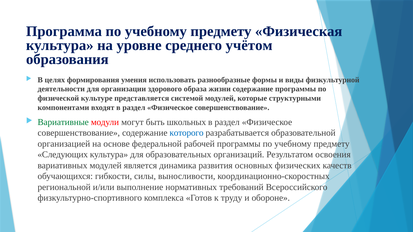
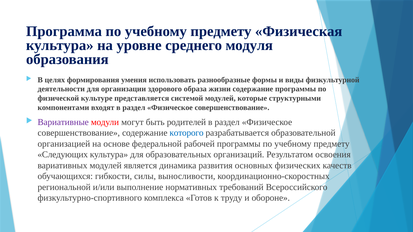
учётом: учётом -> модуля (249, 45)
Вариативные colour: green -> purple (63, 122)
школьных: школьных -> родителей (186, 122)
